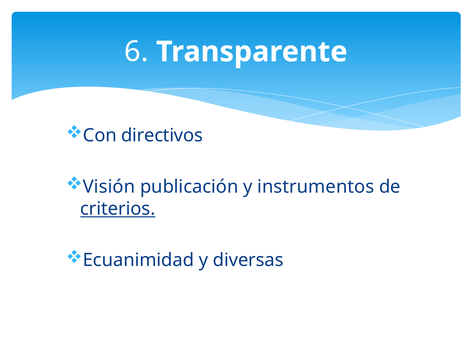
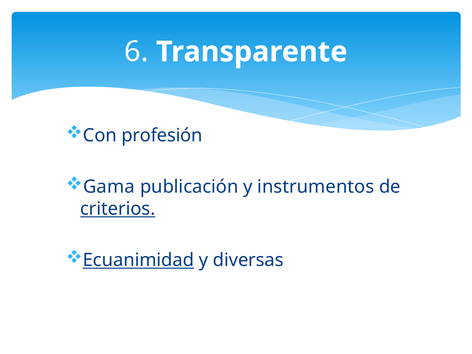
directivos: directivos -> profesión (162, 136)
Visión: Visión -> Gama (109, 187)
Ecuanimidad underline: none -> present (138, 260)
